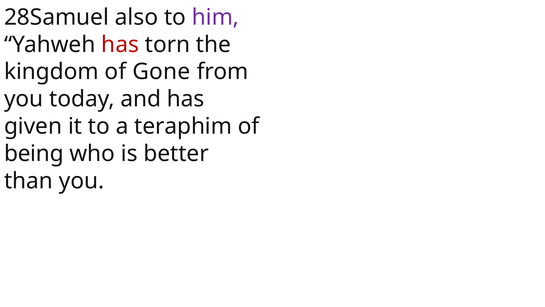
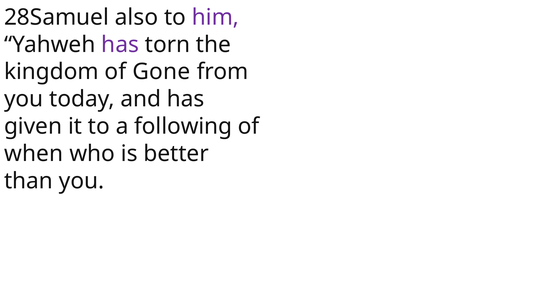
has colour: red -> purple (120, 44)
teraphim: teraphim -> following (183, 126)
being: being -> when (34, 153)
